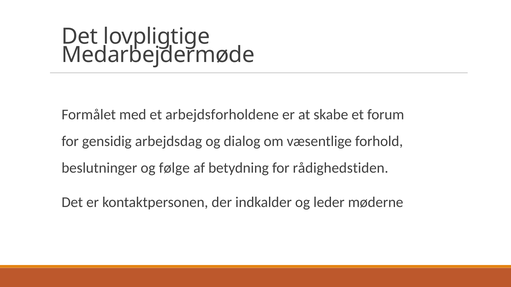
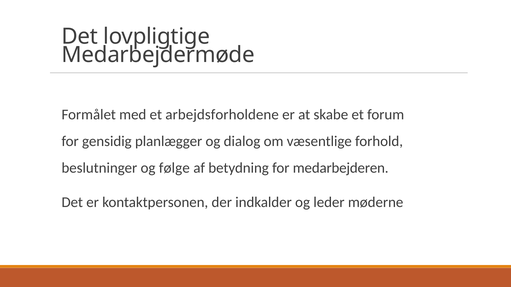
arbejdsdag: arbejdsdag -> planlægger (169, 141)
rådighedstiden: rådighedstiden -> medarbejderen (341, 168)
